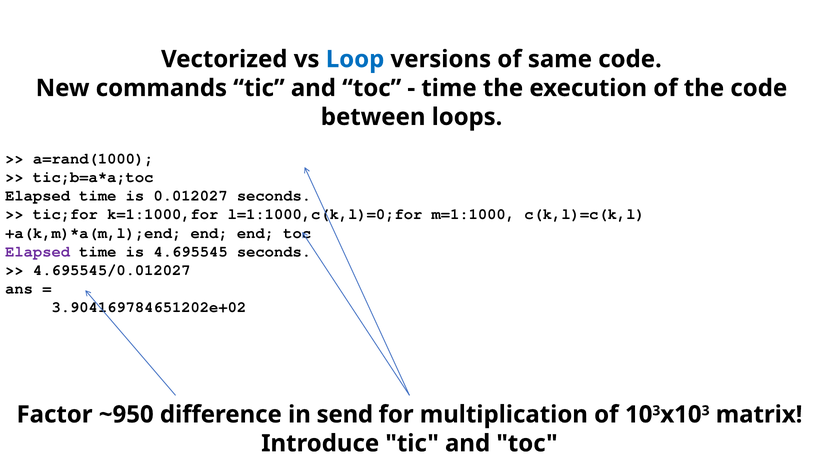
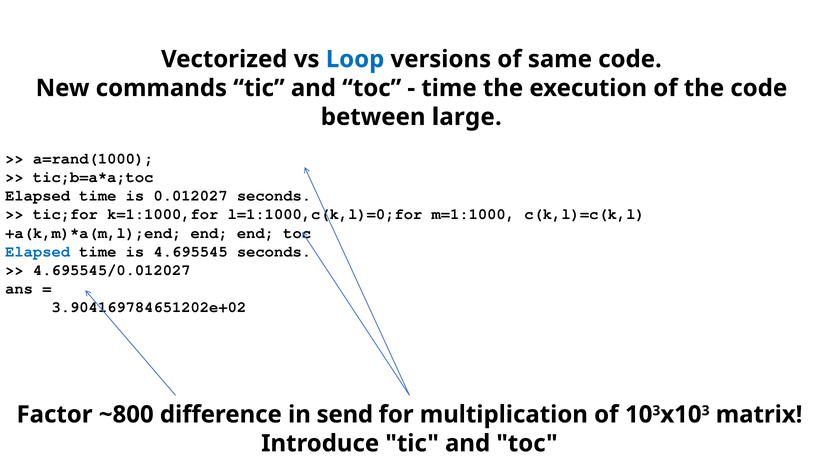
loops: loops -> large (467, 117)
Elapsed colour: purple -> blue (38, 251)
~950: ~950 -> ~800 (126, 414)
